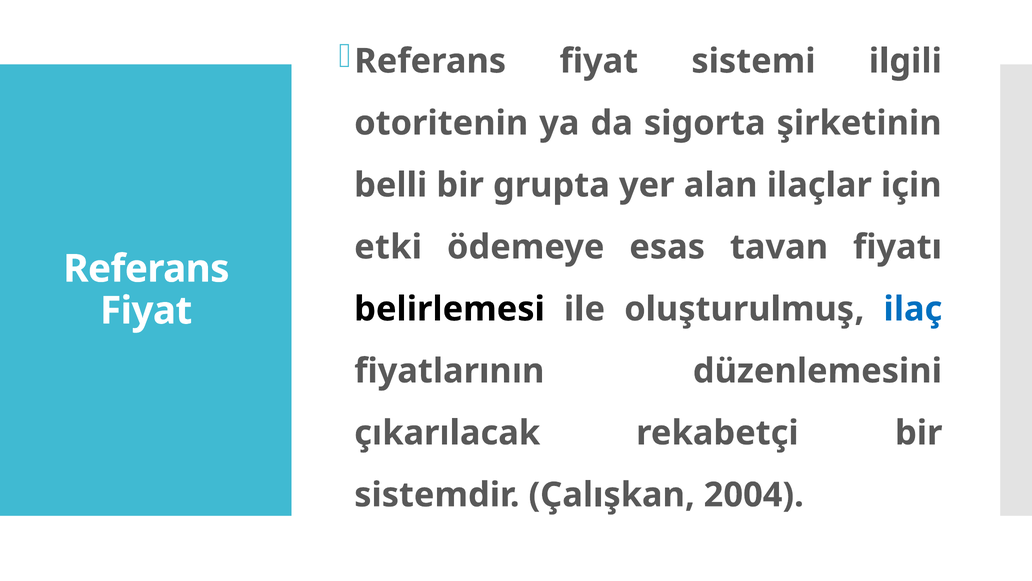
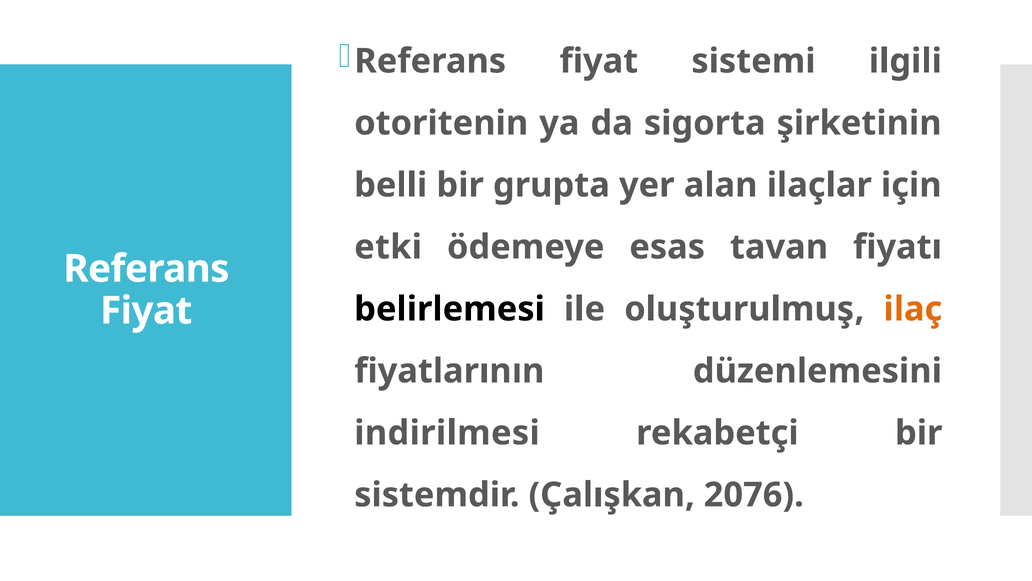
ilaç colour: blue -> orange (913, 309)
çıkarılacak: çıkarılacak -> indirilmesi (447, 433)
2004: 2004 -> 2076 (754, 495)
